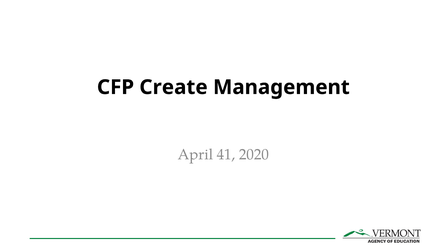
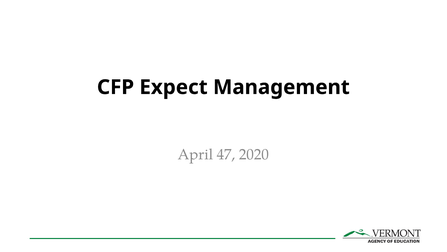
Create: Create -> Expect (174, 87)
41: 41 -> 47 (226, 154)
